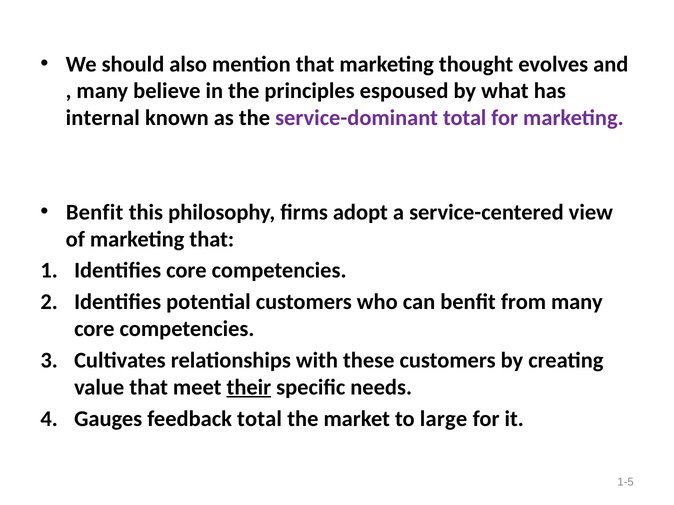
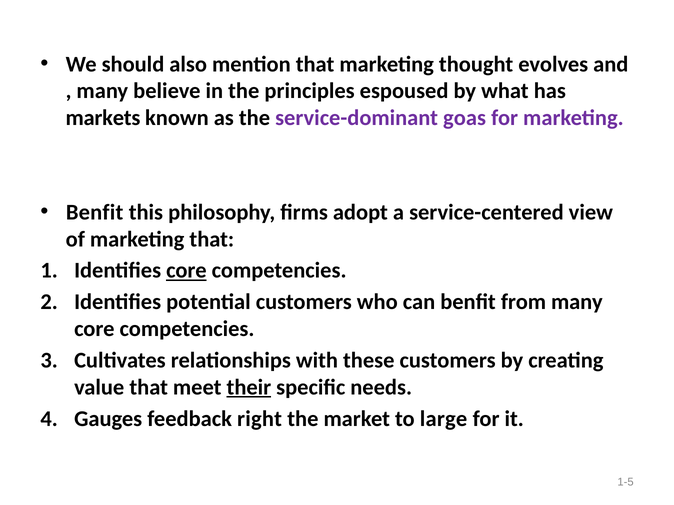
internal: internal -> markets (103, 118)
service-dominant total: total -> goas (465, 118)
core underline: none -> present (186, 271)
feedback total: total -> right (260, 419)
